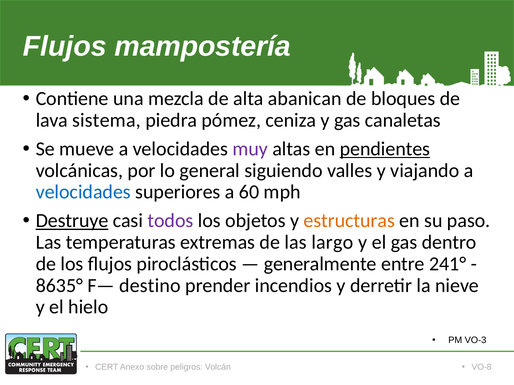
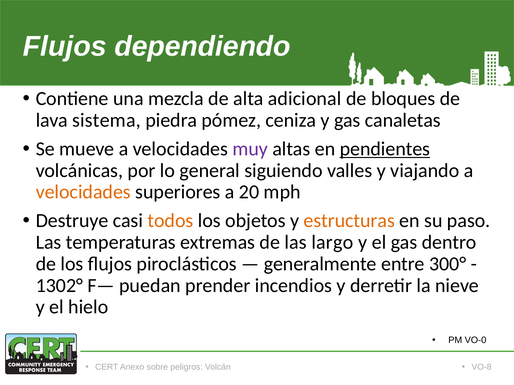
mampostería: mampostería -> dependiendo (203, 46)
abanican: abanican -> adicional (305, 99)
velocidades colour: blue -> orange (83, 192)
60: 60 -> 20 (249, 192)
Destruye underline: present -> none (72, 221)
todos colour: purple -> orange (170, 221)
241°: 241° -> 300° (448, 264)
8635°: 8635° -> 1302° (59, 286)
destino: destino -> puedan (150, 286)
VO-3: VO-3 -> VO-0 (476, 341)
